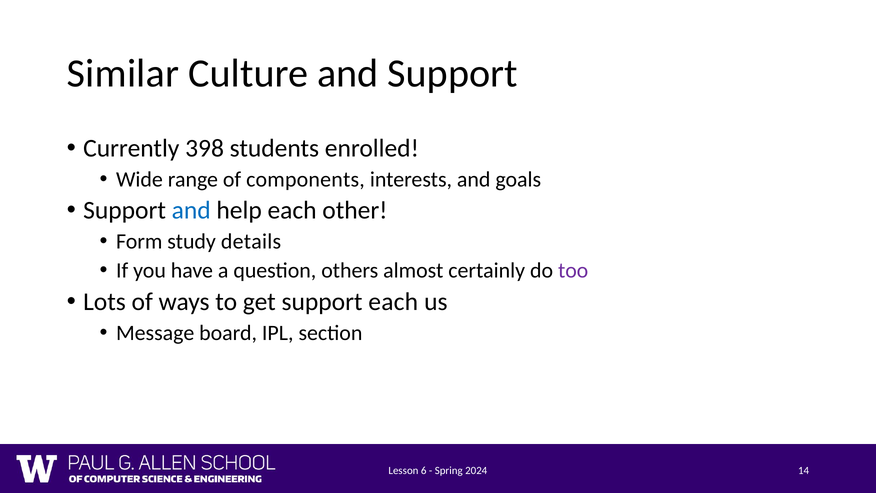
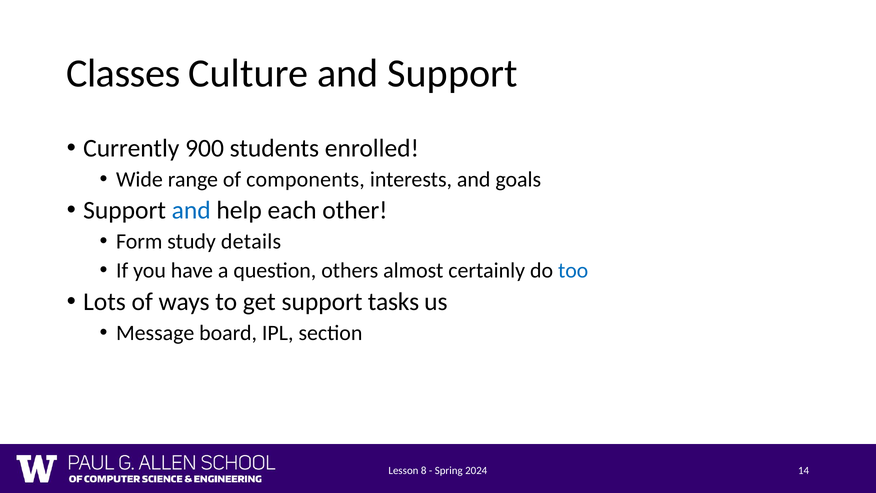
Similar: Similar -> Classes (123, 74)
398: 398 -> 900 (205, 148)
too colour: purple -> blue (573, 270)
support each: each -> tasks (393, 301)
6: 6 -> 8 (424, 471)
